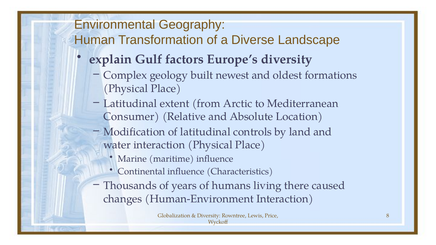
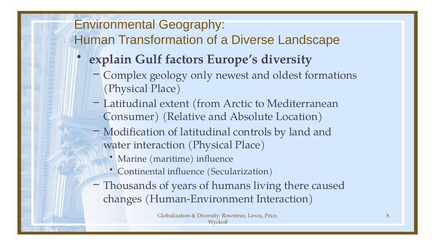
built: built -> only (202, 75)
Characteristics: Characteristics -> Secularization (240, 172)
